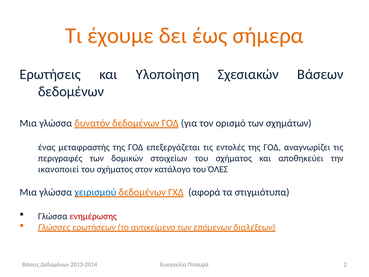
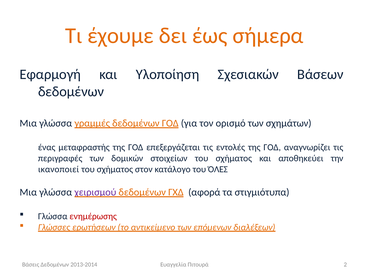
Ερωτήσεις: Ερωτήσεις -> Εφαρμογή (50, 74)
δυνατόν: δυνατόν -> γραμμές (92, 123)
χειρισμού colour: blue -> purple (95, 192)
